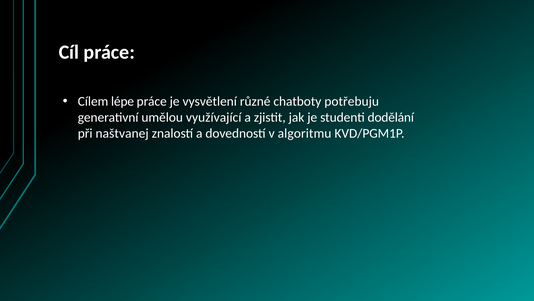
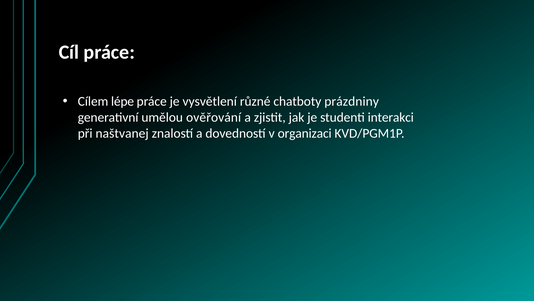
potřebuju: potřebuju -> prázdniny (352, 101)
využívající: využívající -> ověřování (214, 117)
dodělání: dodělání -> interakci (391, 117)
algoritmu: algoritmu -> organizaci (305, 133)
